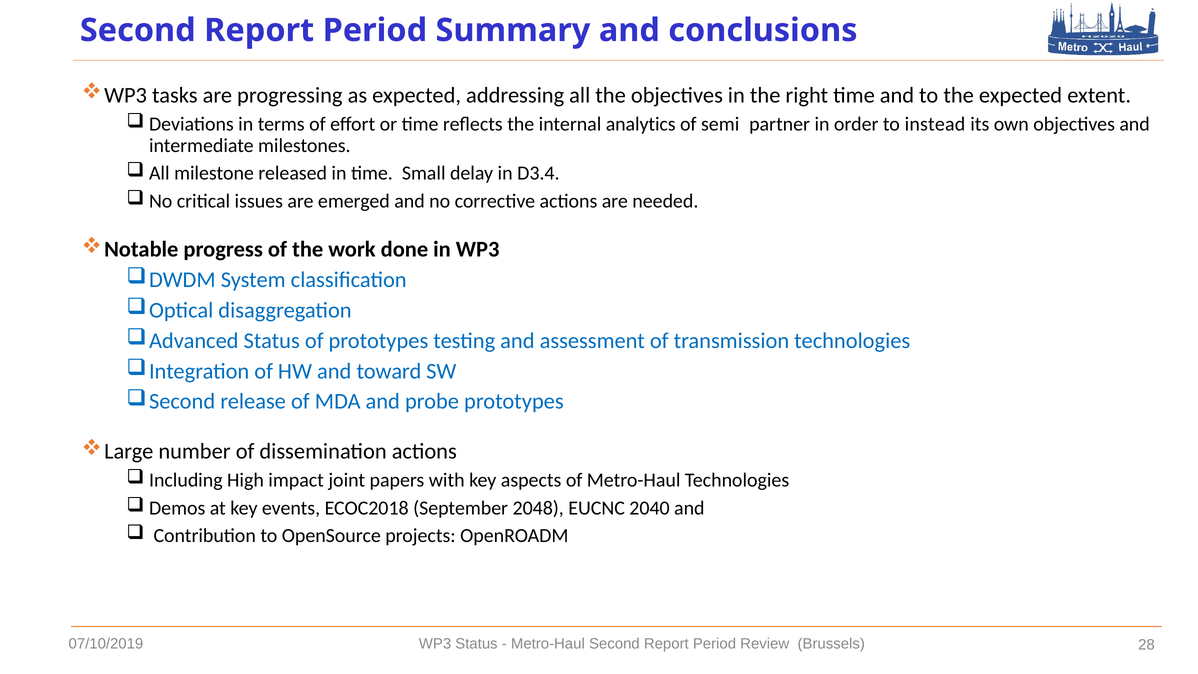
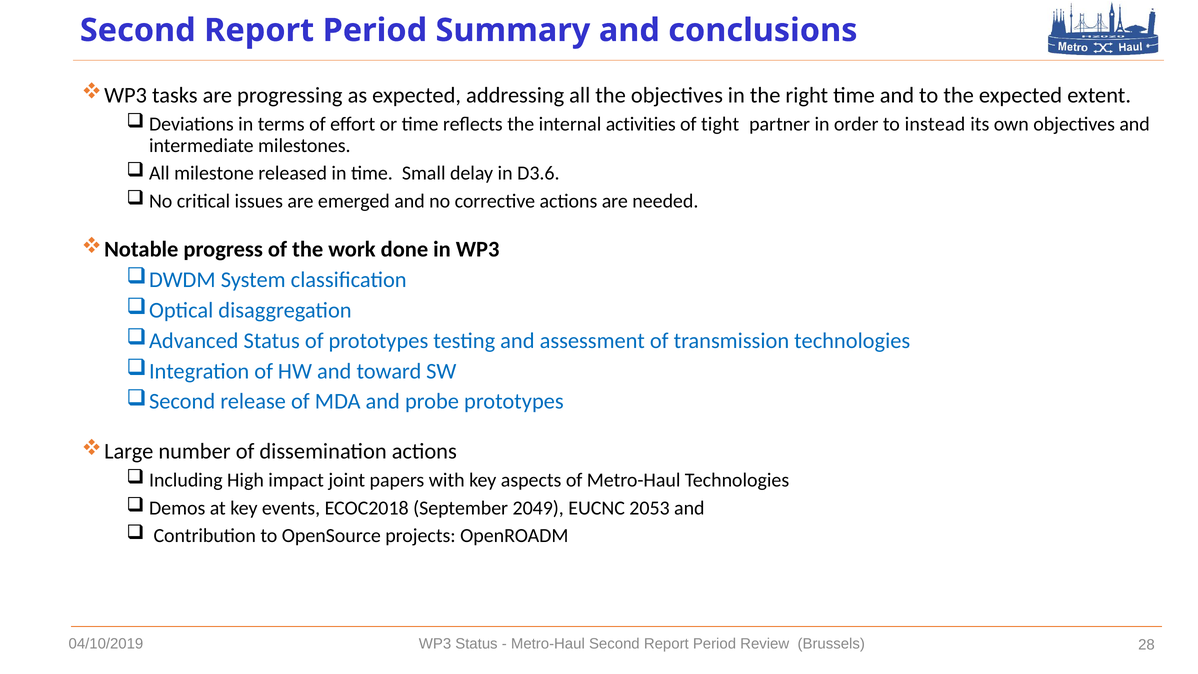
analytics: analytics -> activities (641, 124)
semi: semi -> tight (720, 124)
D3.4: D3.4 -> D3.6 (538, 173)
2048: 2048 -> 2049 (538, 508)
2040: 2040 -> 2053 (650, 508)
07/10/2019: 07/10/2019 -> 04/10/2019 (106, 644)
